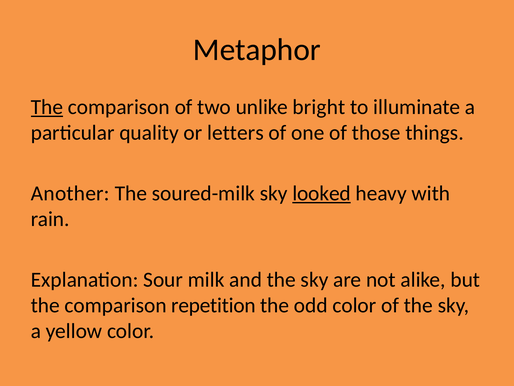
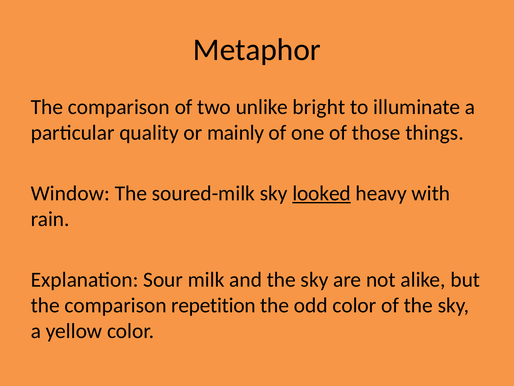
The underline: present -> none (47, 107)
letters: letters -> mainly (236, 133)
Another: Another -> Window (70, 193)
